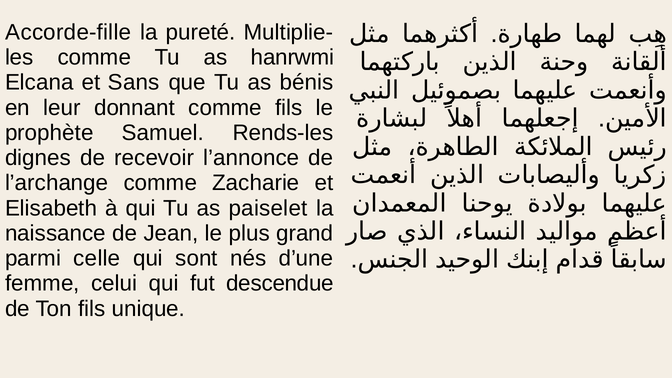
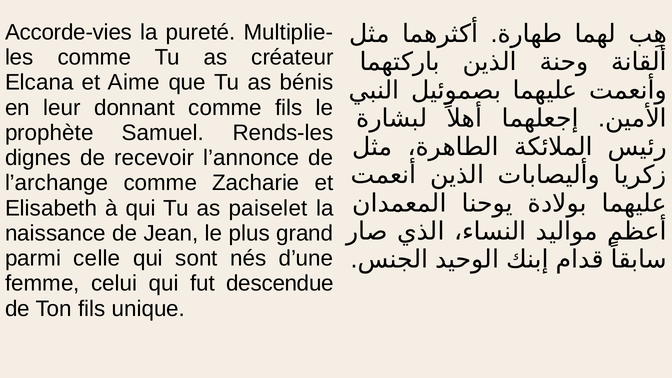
Accorde-fille: Accorde-fille -> Accorde-vies (69, 32)
hanrwmi: hanrwmi -> créateur (292, 57)
Sans: Sans -> Aime (134, 83)
